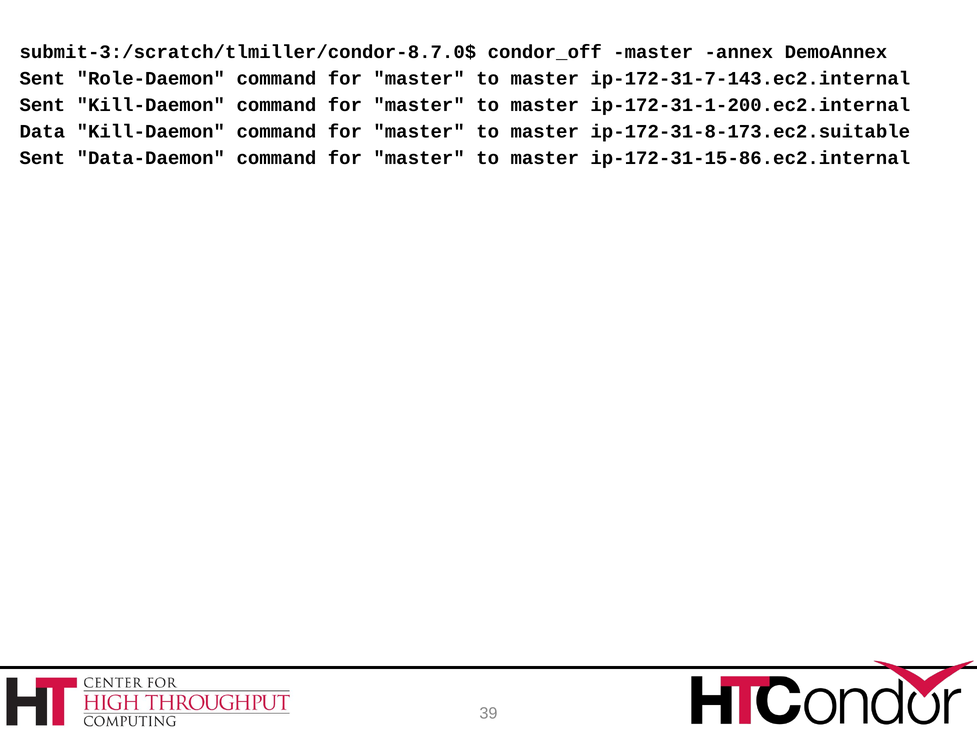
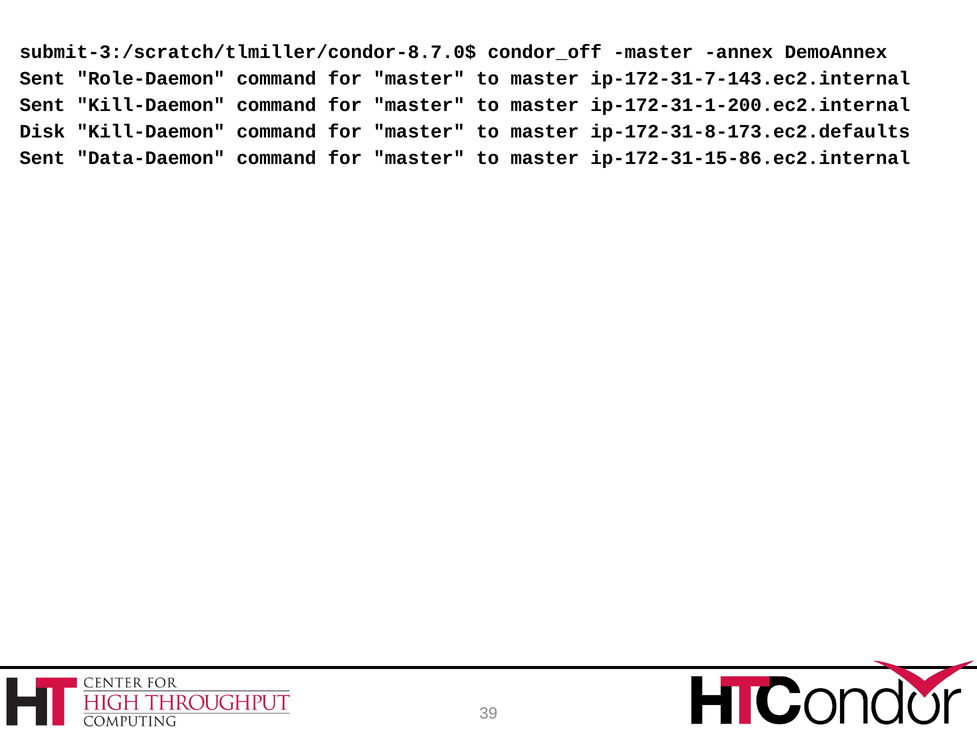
Data: Data -> Disk (42, 132)
ip-172-31-8-173.ec2.suitable: ip-172-31-8-173.ec2.suitable -> ip-172-31-8-173.ec2.defaults (750, 132)
